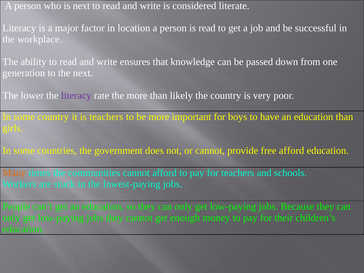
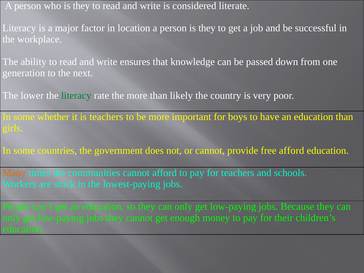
who is next: next -> they (81, 6)
person is read: read -> they (207, 28)
literacy colour: purple -> green (76, 95)
some country: country -> whether (53, 117)
